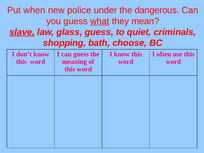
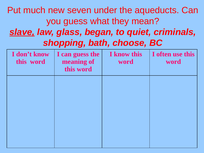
when: when -> much (34, 10)
police: police -> seven (79, 10)
dangerous: dangerous -> aqueducts (157, 10)
what underline: present -> none (100, 21)
glass guess: guess -> began (99, 32)
